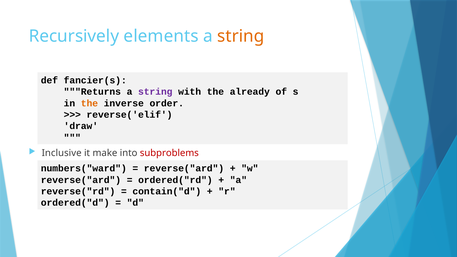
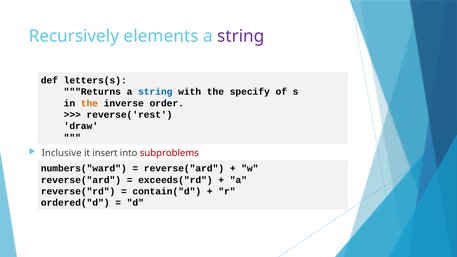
string colour: orange -> purple (241, 36)
fancier(s: fancier(s -> letters(s (95, 80)
string colour: purple -> blue (155, 92)
already: already -> specify (250, 92)
reverse('elif: reverse('elif -> reverse('rest (130, 115)
make: make -> insert (105, 153)
ordered("rd: ordered("rd -> exceeds("rd (175, 180)
